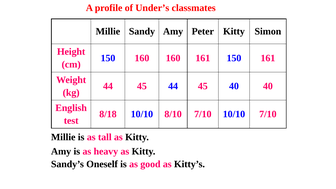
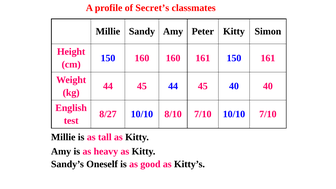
Under’s: Under’s -> Secret’s (152, 8)
8/18: 8/18 -> 8/27 (108, 114)
